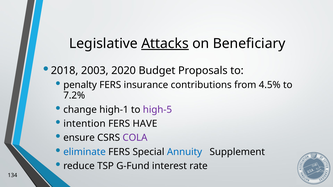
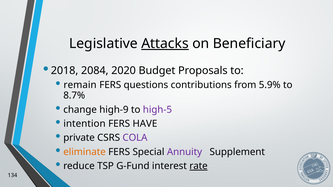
2003: 2003 -> 2084 (95, 71)
penalty: penalty -> remain (80, 85)
insurance: insurance -> questions (146, 85)
4.5%: 4.5% -> 5.9% (270, 85)
7.2%: 7.2% -> 8.7% (74, 96)
high-1: high-1 -> high-9 (114, 110)
ensure: ensure -> private (79, 138)
eliminate colour: blue -> orange (85, 152)
Annuity colour: blue -> purple (185, 152)
rate underline: none -> present (199, 166)
